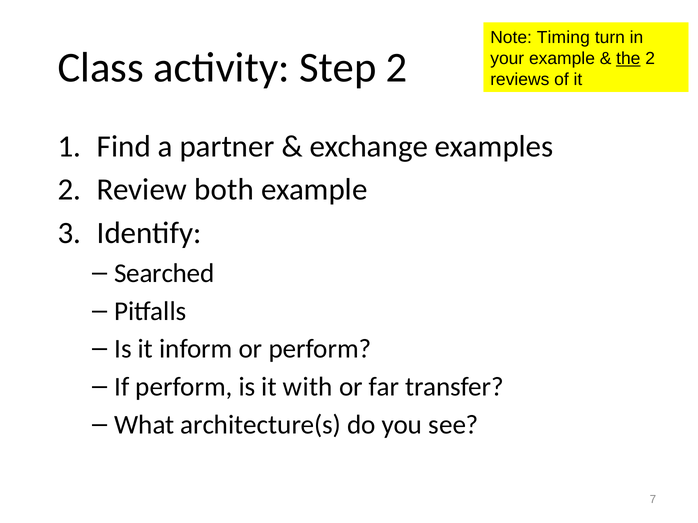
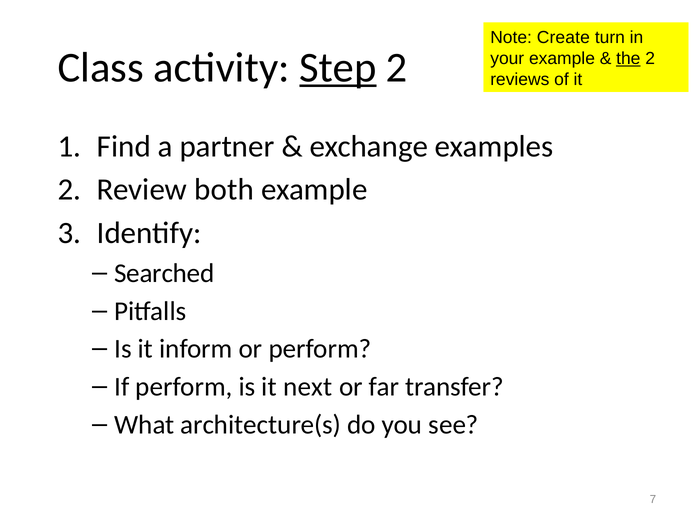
Timing: Timing -> Create (563, 37)
Step underline: none -> present (338, 68)
with: with -> next (308, 387)
